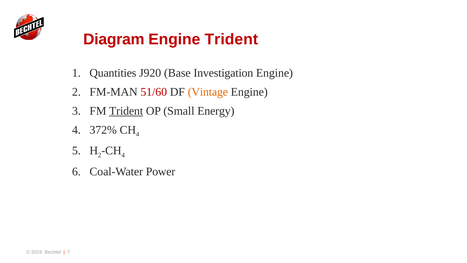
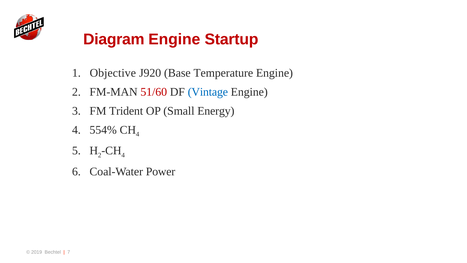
Engine Trident: Trident -> Startup (231, 39)
Quantities: Quantities -> Objective (113, 73)
Investigation: Investigation -> Temperature (223, 73)
Vintage colour: orange -> blue (208, 92)
Trident underline: present -> none (126, 111)
372%: 372% -> 554% (103, 130)
